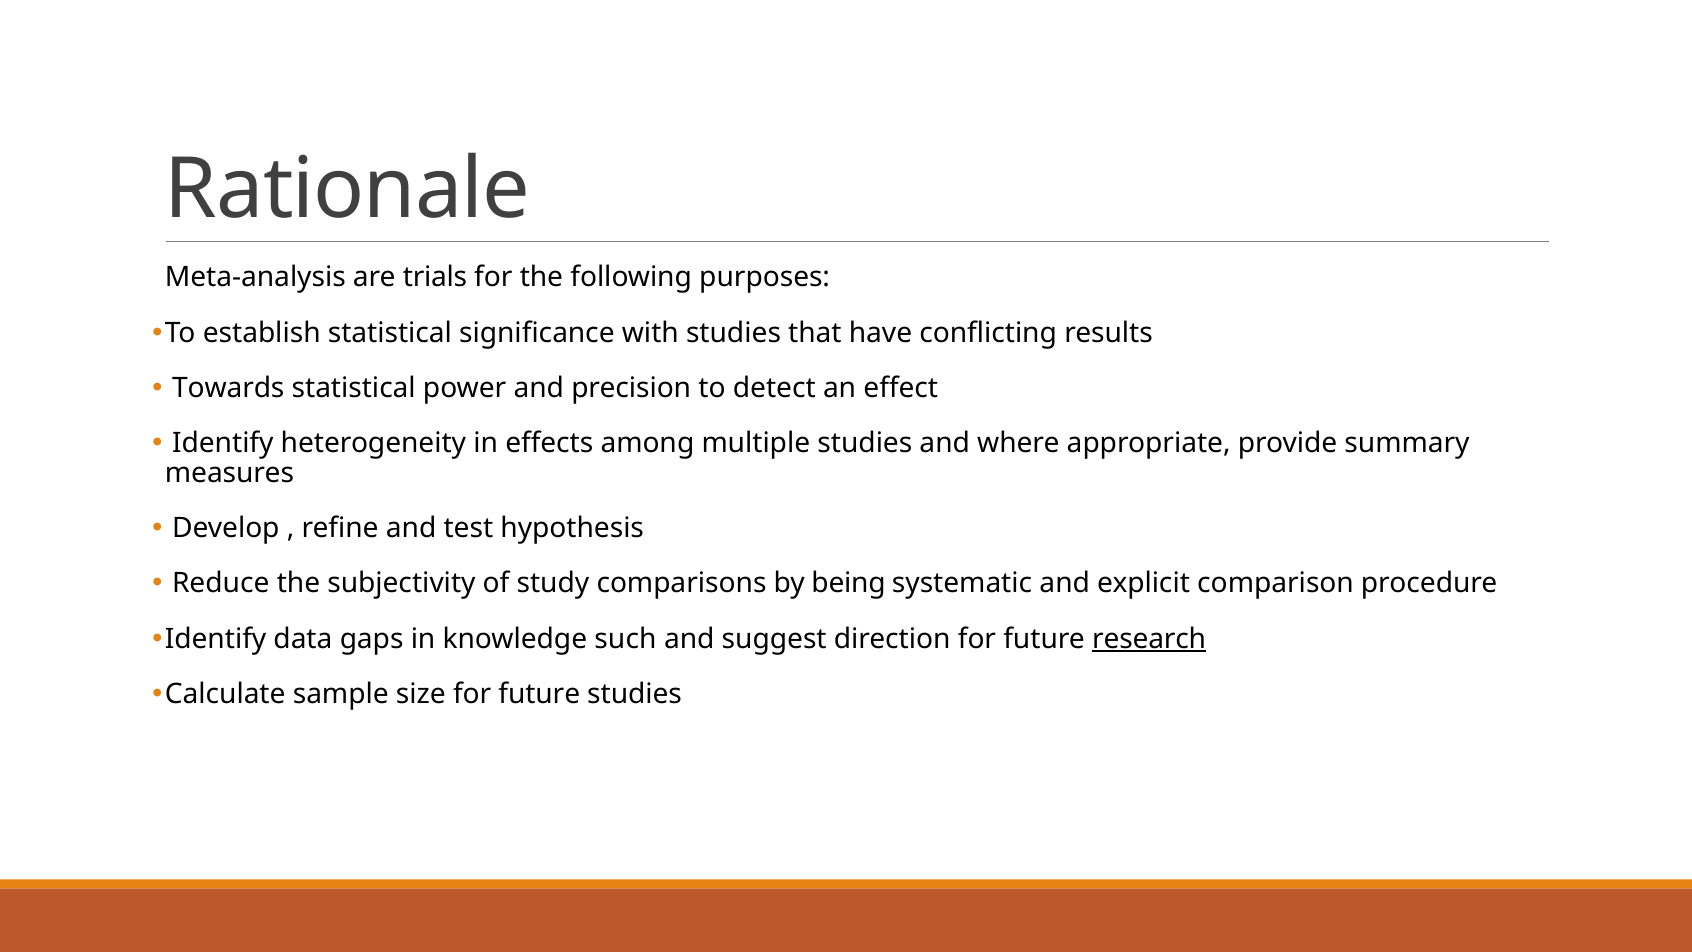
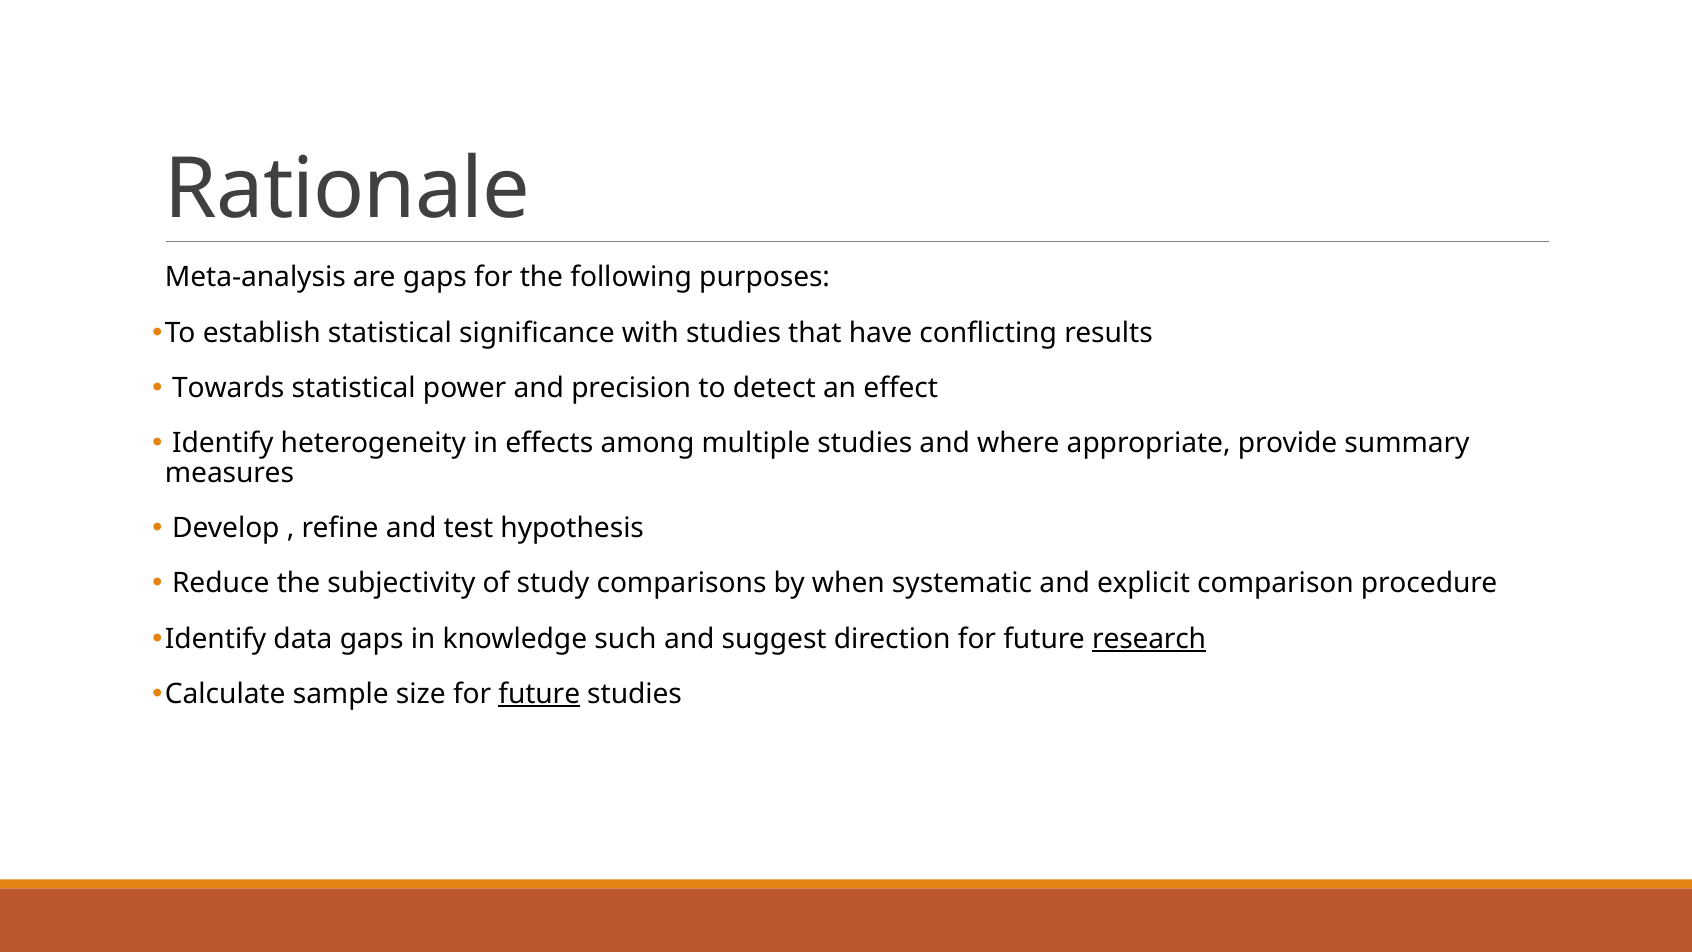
are trials: trials -> gaps (435, 278)
being: being -> when (848, 583)
future underline: none -> present (539, 694)
